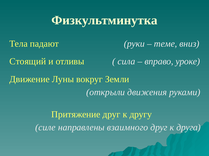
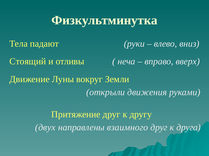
теме: теме -> влево (166, 44)
сила: сила -> неча (126, 62)
уроке: уроке -> вверх (188, 62)
силе: силе -> двух (45, 128)
